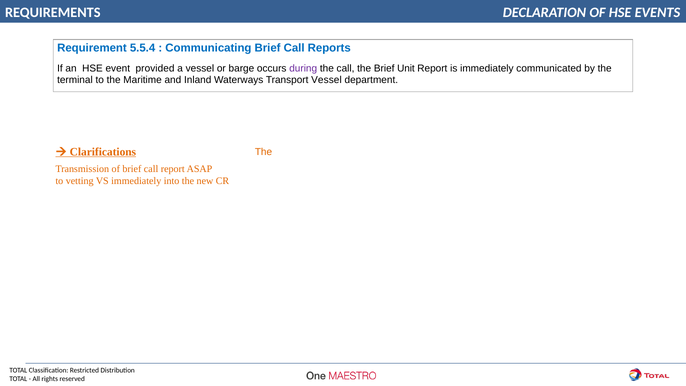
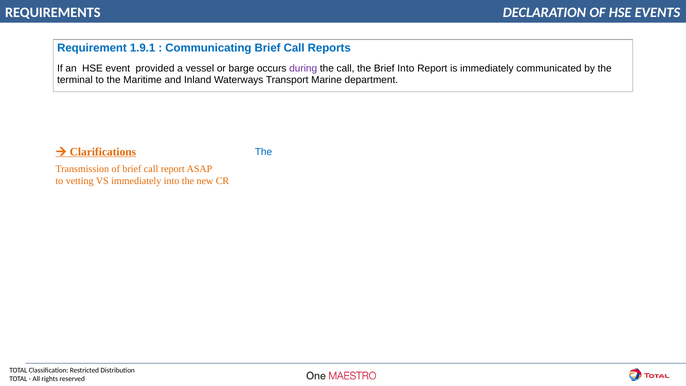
5.5.4: 5.5.4 -> 1.9.1 (143, 48)
Brief Unit: Unit -> Into (406, 69)
Transport Vessel: Vessel -> Marine (327, 80)
The colour: orange -> blue (263, 152)
